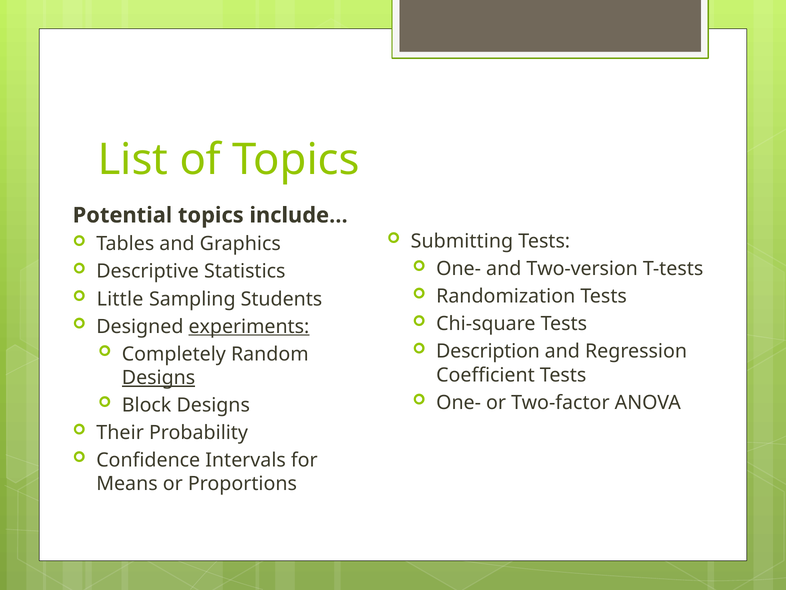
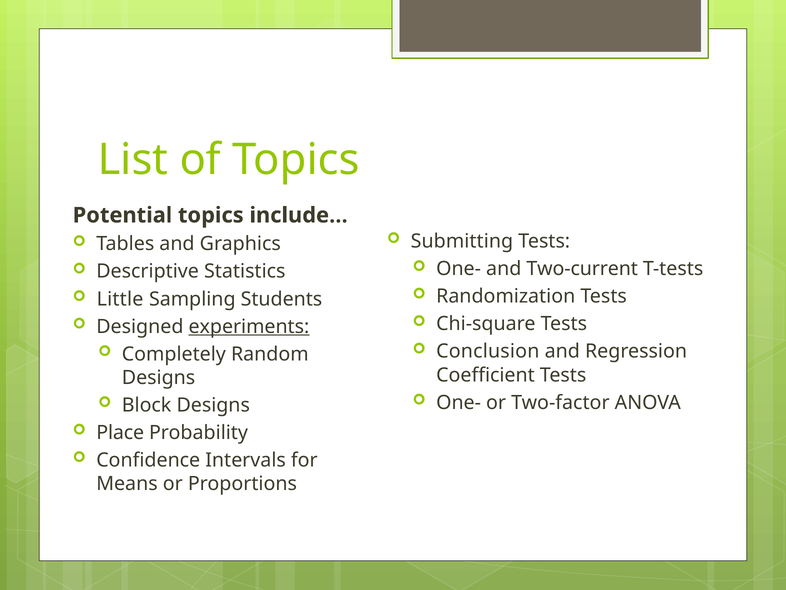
Two-version: Two-version -> Two-current (582, 269)
Description: Description -> Conclusion (488, 351)
Designs underline: present -> none (159, 377)
Their: Their -> Place (120, 432)
